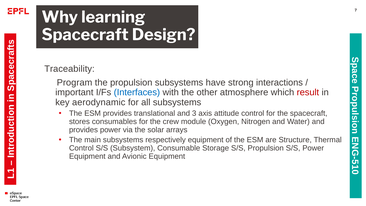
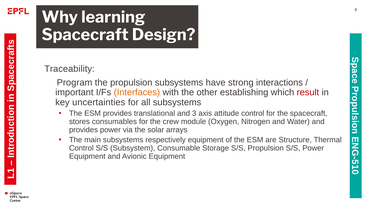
Interfaces colour: blue -> orange (137, 92)
atmosphere: atmosphere -> establishing (244, 92)
aerodynamic: aerodynamic -> uncertainties (99, 102)
